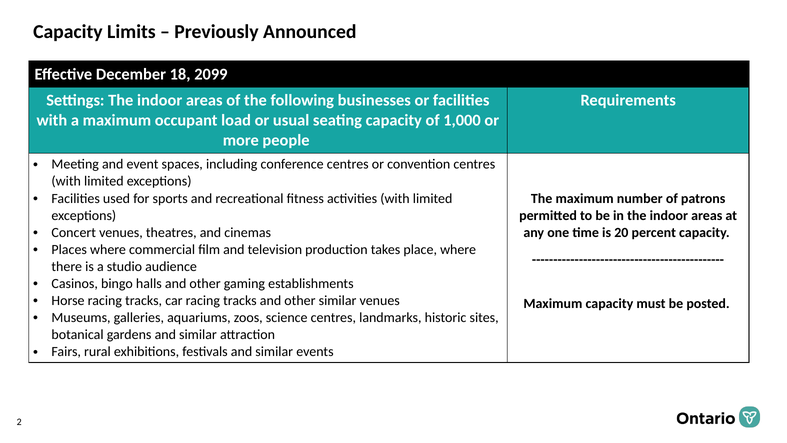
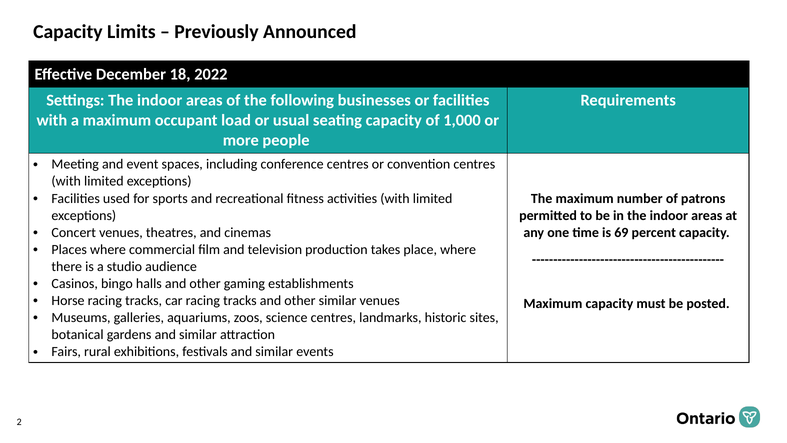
2099: 2099 -> 2022 (211, 74)
20: 20 -> 69 (621, 232)
